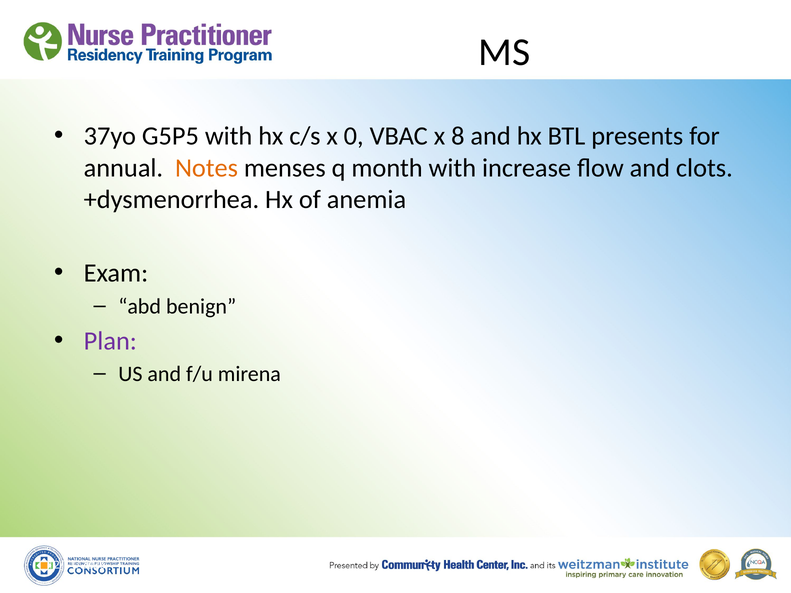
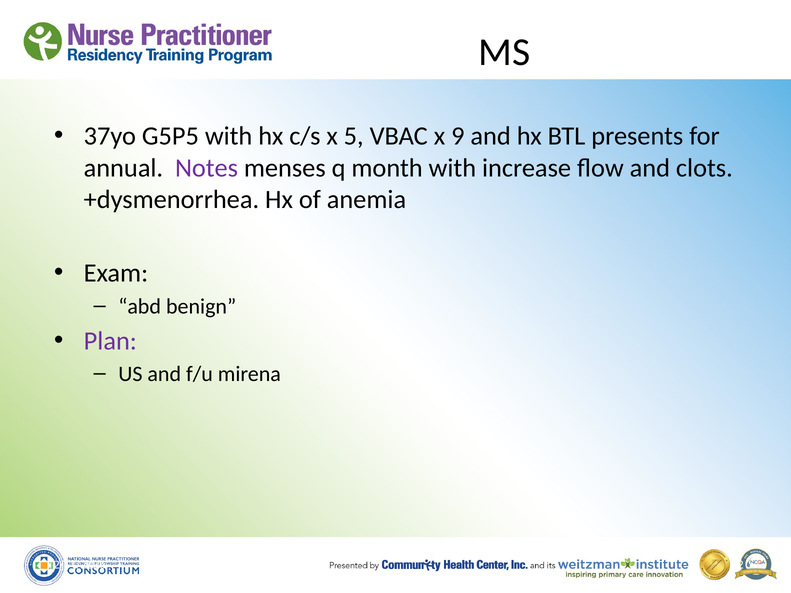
0: 0 -> 5 (354, 136)
8: 8 -> 9 (458, 136)
Notes colour: orange -> purple (207, 168)
71: 71 -> 62 (737, 566)
